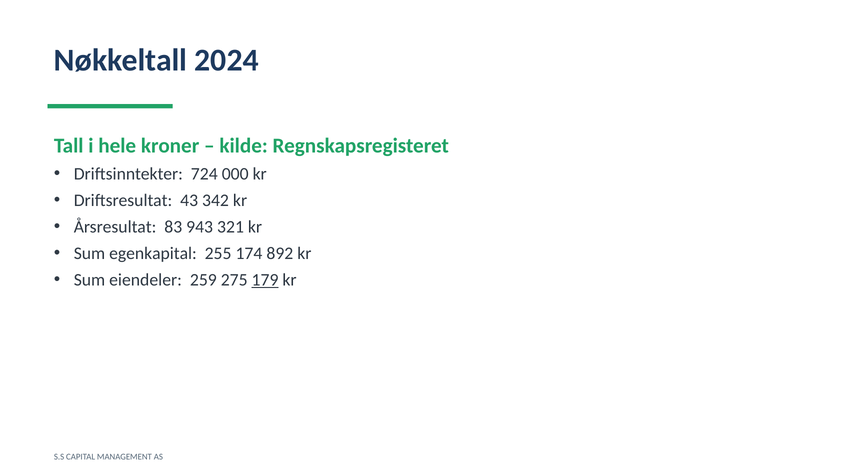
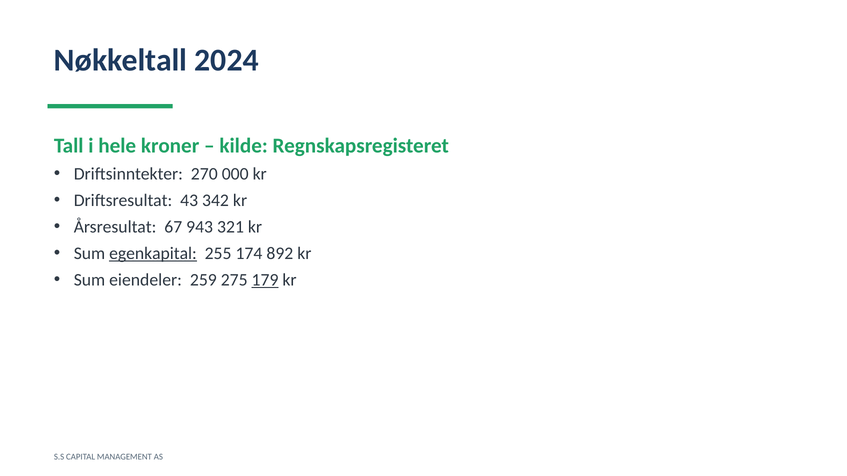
724: 724 -> 270 (204, 174)
83: 83 -> 67 (173, 227)
egenkapital underline: none -> present (153, 254)
